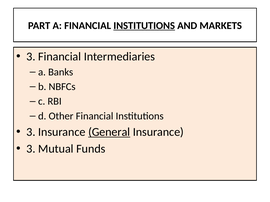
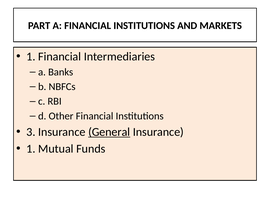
INSTITUTIONS underline: present -> none (144, 26)
3: 3 -> 1 (31, 57)
3: 3 -> 1 (31, 149)
